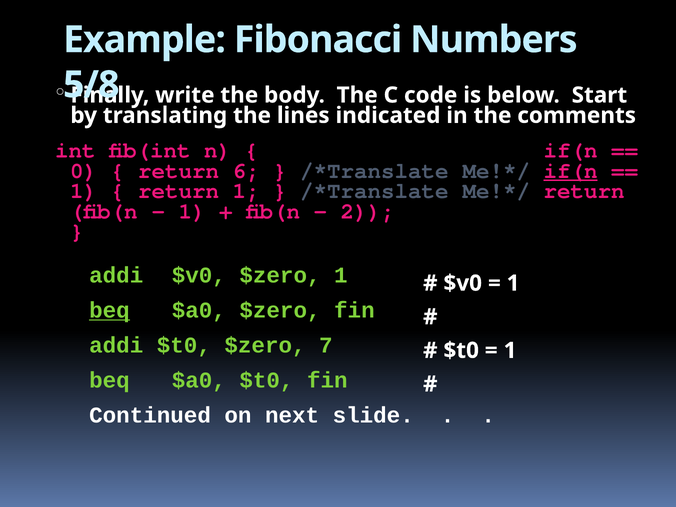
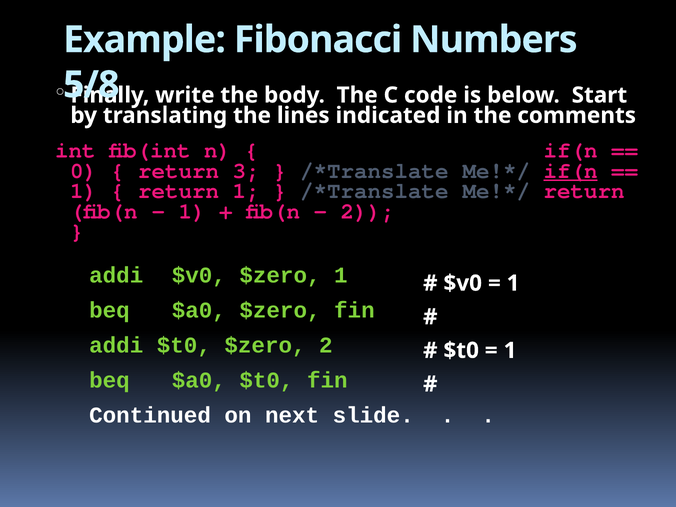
6: 6 -> 3 (246, 171)
beq underline: present -> none (109, 310)
$zero 7: 7 -> 2 (326, 345)
